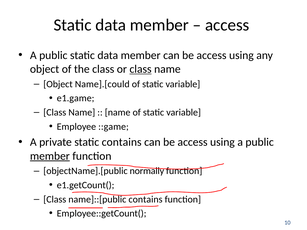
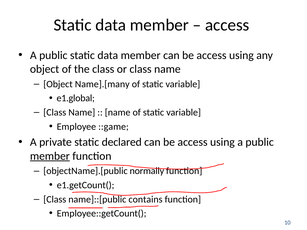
class underline: present -> none (141, 69)
Name].[could: Name].[could -> Name].[many (102, 84)
e1.game: e1.game -> e1.global (76, 98)
static contains: contains -> declared (122, 142)
